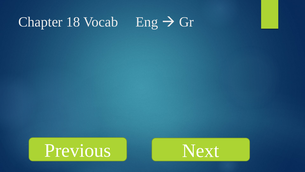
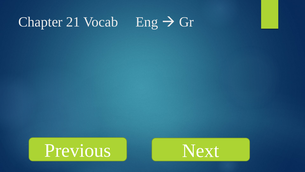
18: 18 -> 21 (73, 22)
